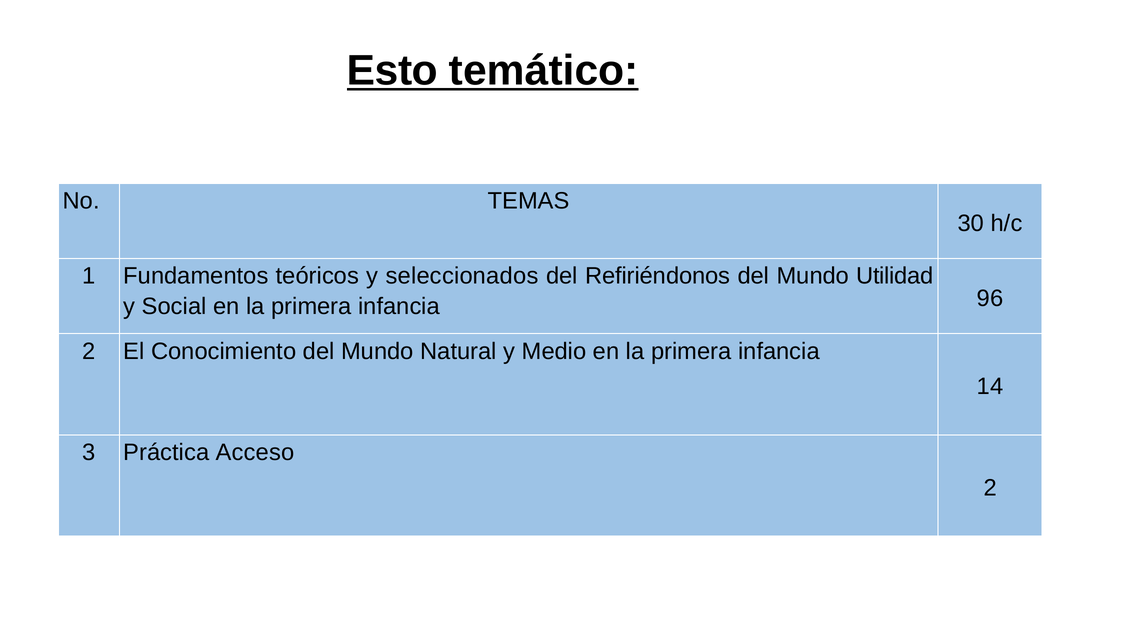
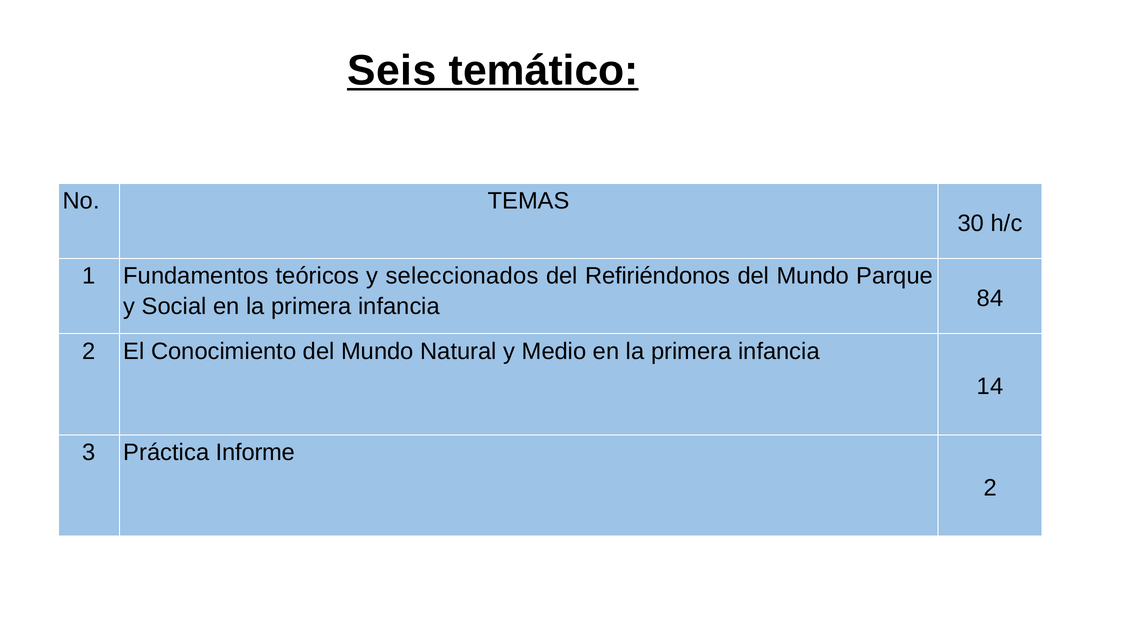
Esto: Esto -> Seis (392, 71)
Utilidad: Utilidad -> Parque (895, 276)
96: 96 -> 84 (990, 299)
Acceso: Acceso -> Informe (255, 453)
